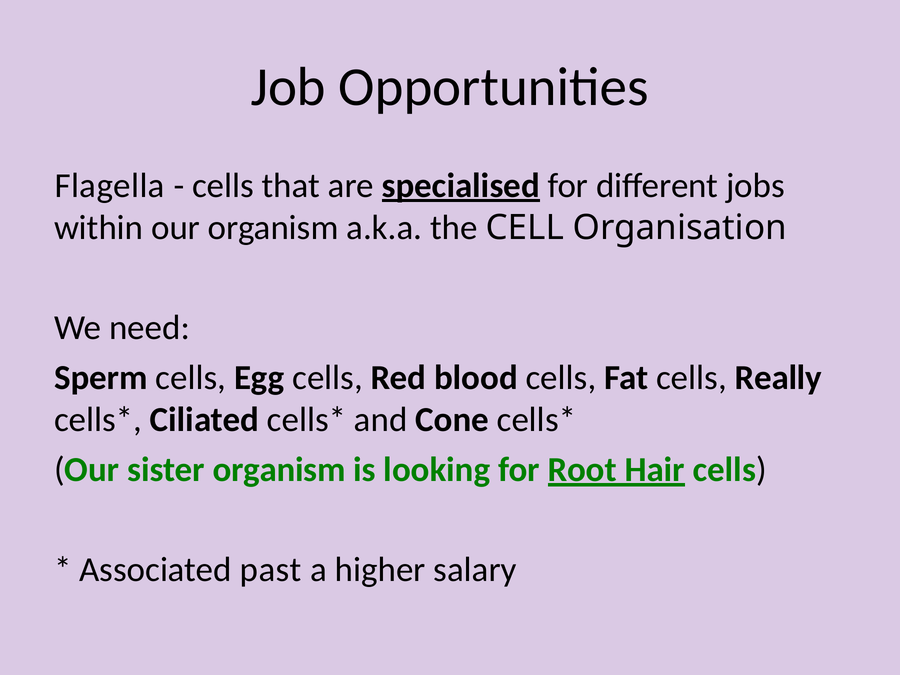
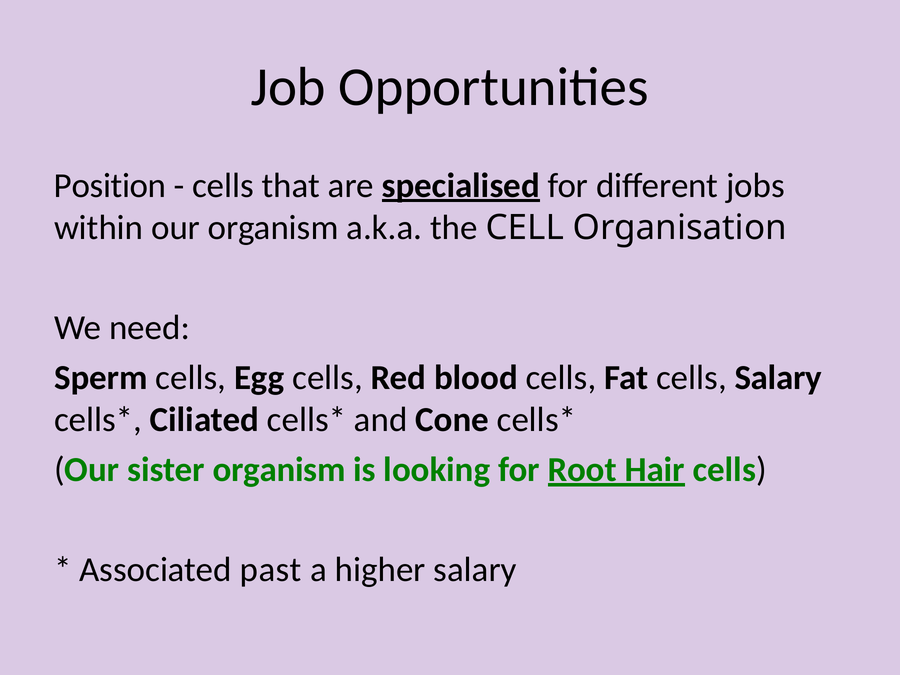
Flagella: Flagella -> Position (110, 185)
cells Really: Really -> Salary (778, 378)
